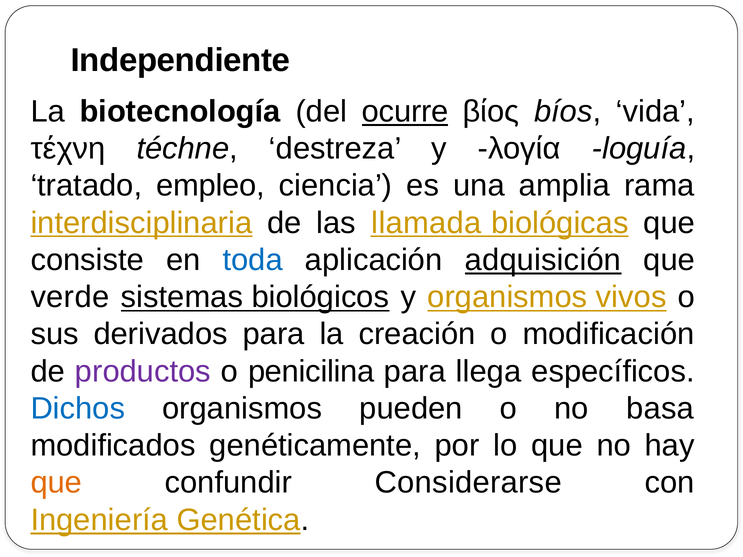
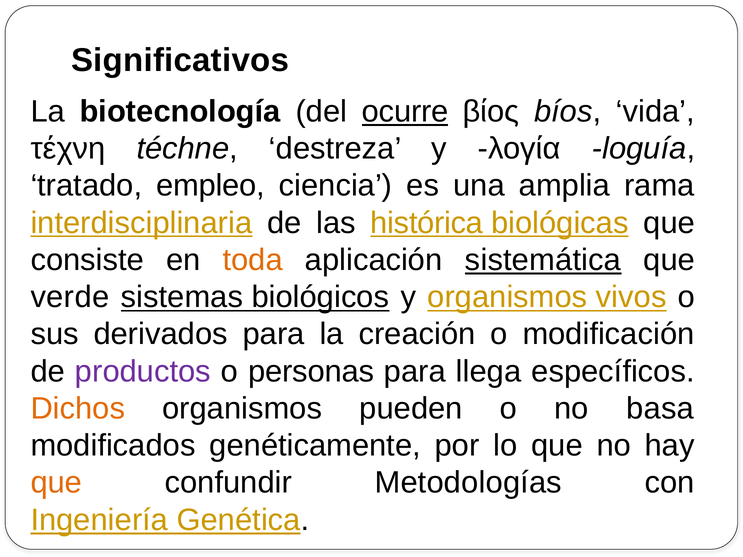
Independiente: Independiente -> Significativos (180, 61)
llamada: llamada -> histórica (427, 223)
toda colour: blue -> orange (253, 260)
adquisición: adquisición -> sistemática (543, 260)
penicilina: penicilina -> personas (311, 371)
Dichos colour: blue -> orange (78, 409)
Considerarse: Considerarse -> Metodologías (468, 483)
